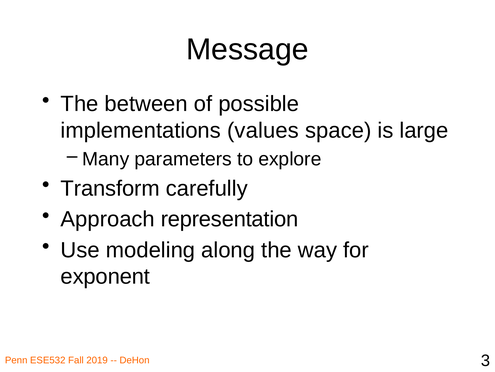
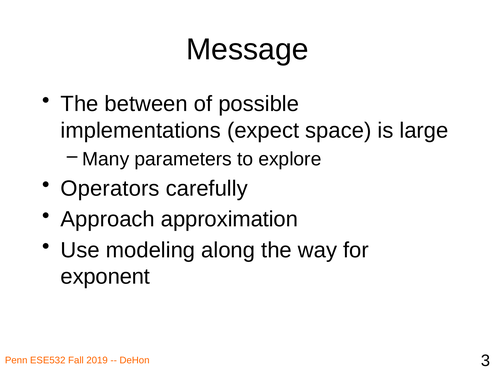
values: values -> expect (263, 130)
Transform: Transform -> Operators (110, 188)
representation: representation -> approximation (229, 219)
